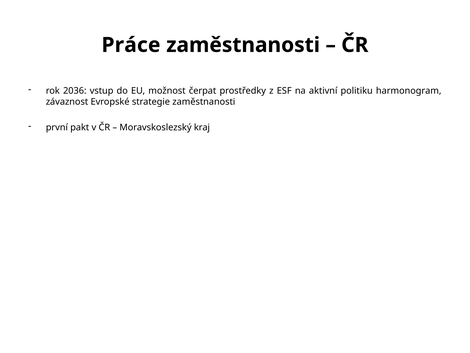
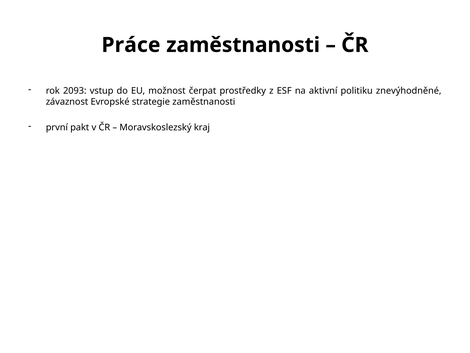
2036: 2036 -> 2093 (75, 91)
harmonogram: harmonogram -> znevýhodněné (409, 91)
